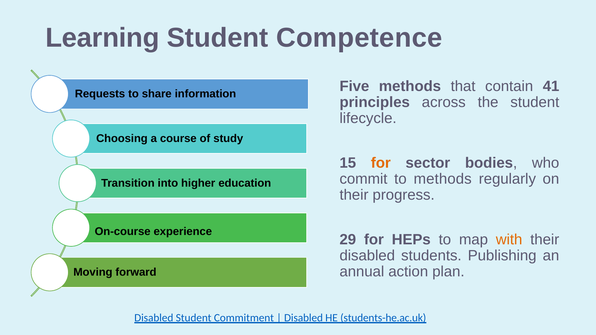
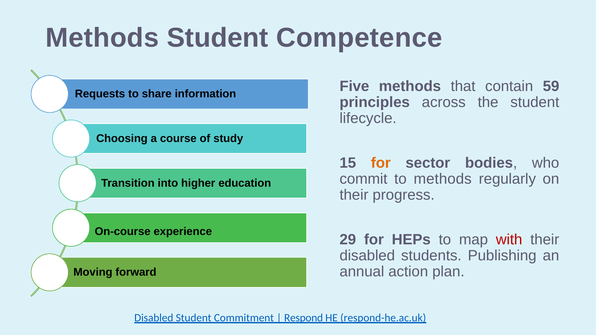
Learning: Learning -> Methods (102, 38)
41: 41 -> 59 (551, 86)
with colour: orange -> red (509, 240)
Disabled: Disabled -> Respond (304, 318)
students-he.ac.uk: students-he.ac.uk -> respond-he.ac.uk (383, 318)
